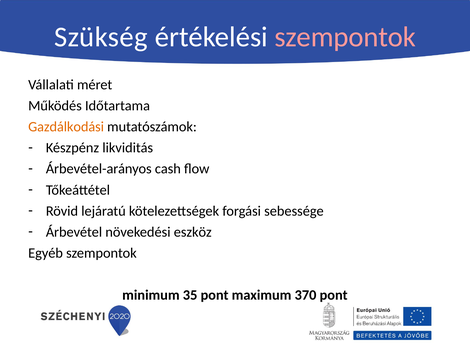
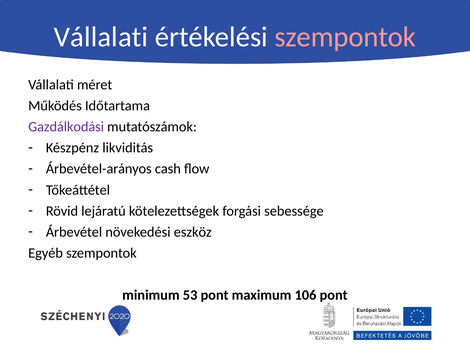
Szükség: Szükség -> Vállalati (101, 37)
Gazdálkodási colour: orange -> purple (66, 127)
35: 35 -> 53 (190, 295)
370: 370 -> 106 (306, 295)
